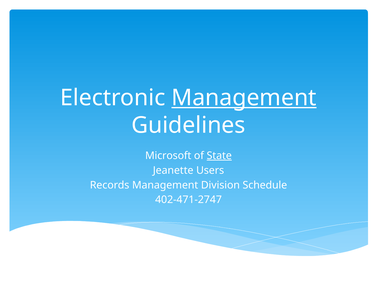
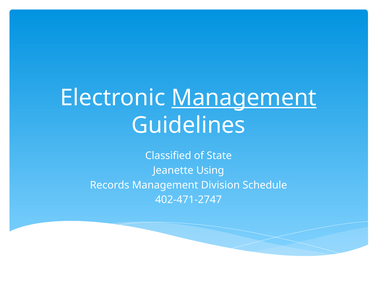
Microsoft: Microsoft -> Classified (168, 156)
State underline: present -> none (219, 156)
Users: Users -> Using (210, 170)
